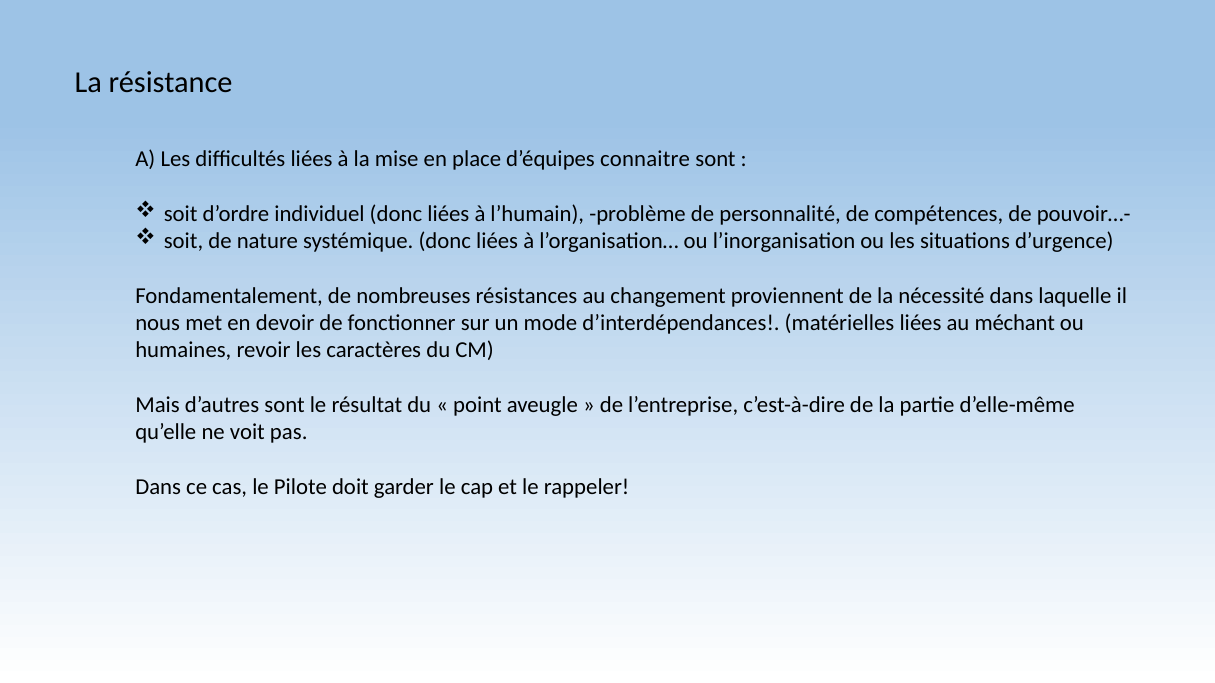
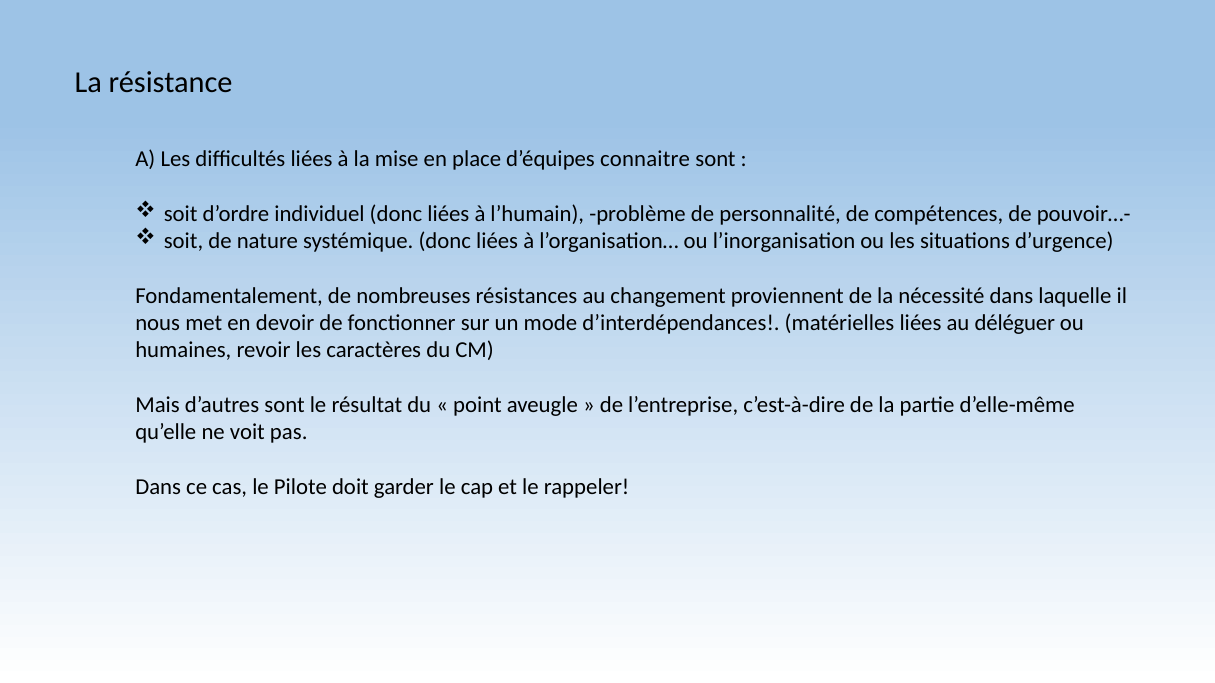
méchant: méchant -> déléguer (1015, 323)
